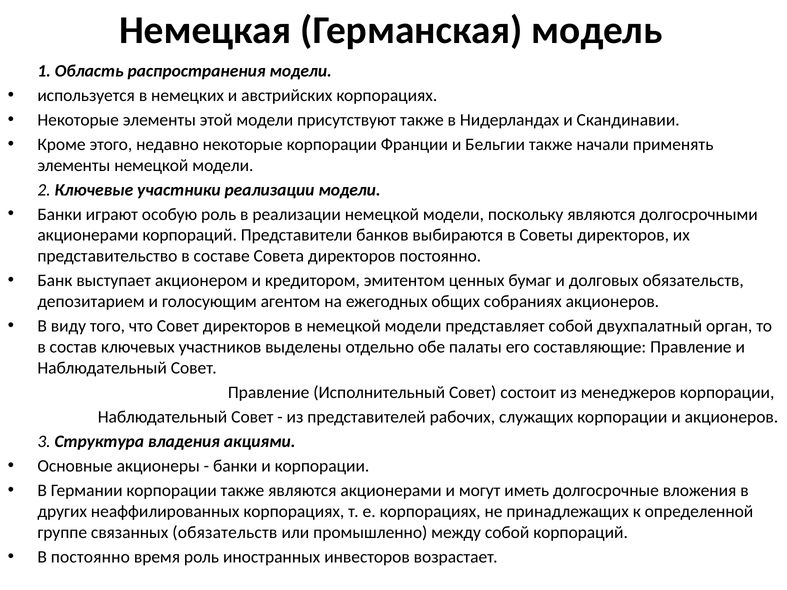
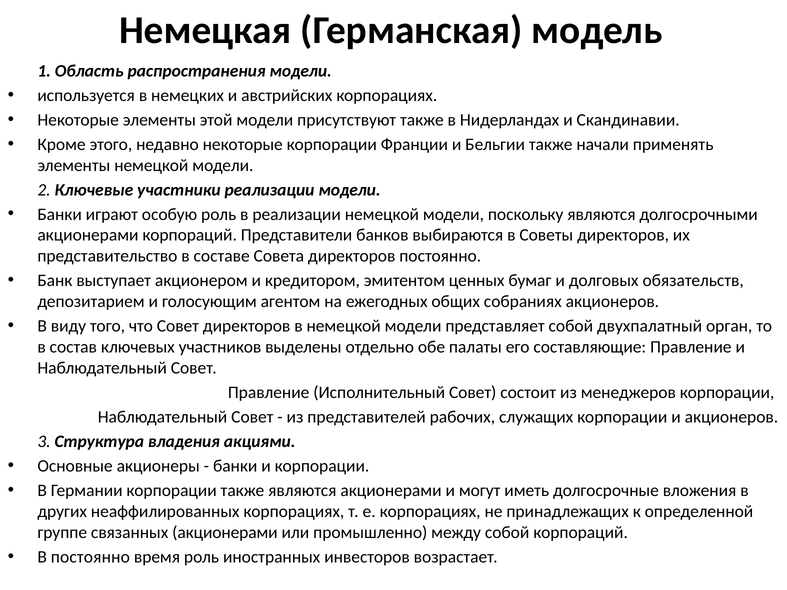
связанных обязательств: обязательств -> акционерами (225, 533)
